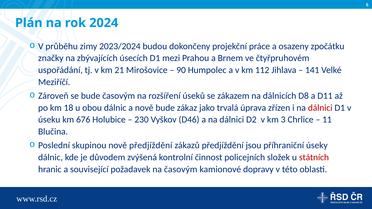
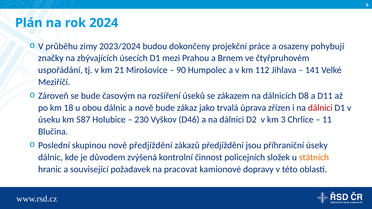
zpočátku: zpočátku -> pohybují (327, 46)
676: 676 -> 587 (83, 120)
státních colour: red -> orange (314, 157)
na časovým: časovým -> pracovat (181, 169)
